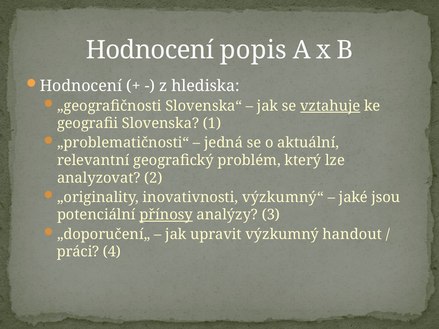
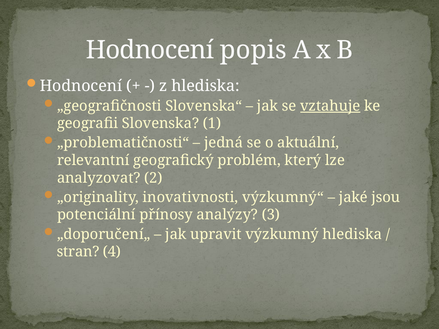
přínosy underline: present -> none (166, 215)
výzkumný handout: handout -> hlediska (352, 234)
práci: práci -> stran (78, 252)
